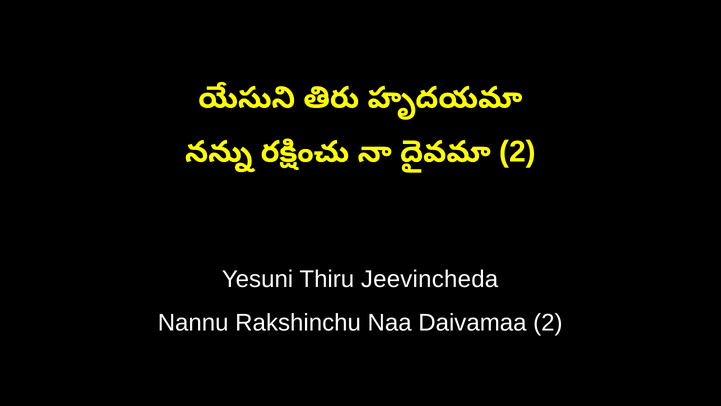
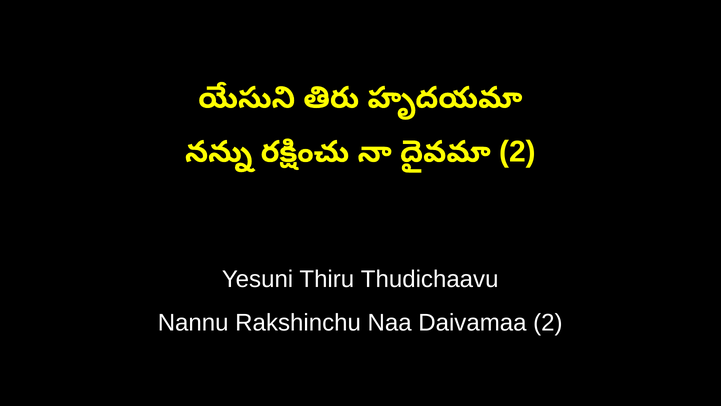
Jeevincheda: Jeevincheda -> Thudichaavu (430, 279)
